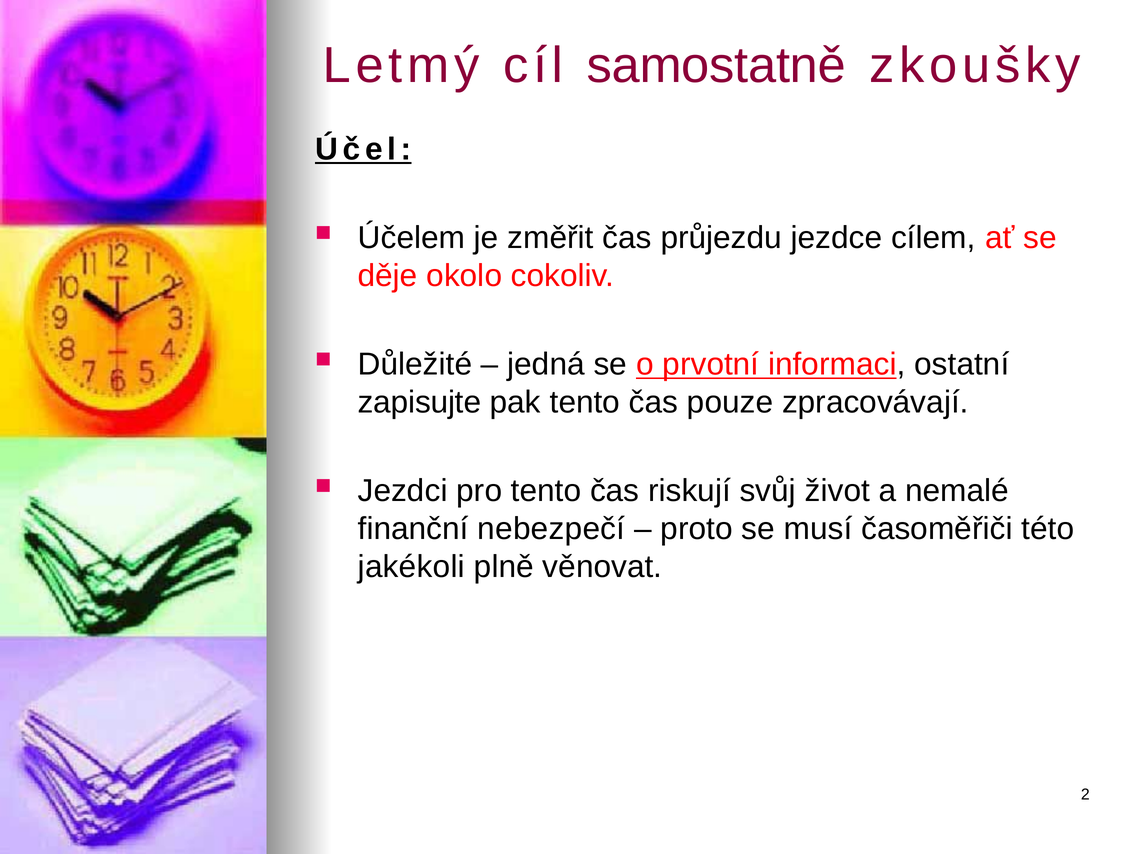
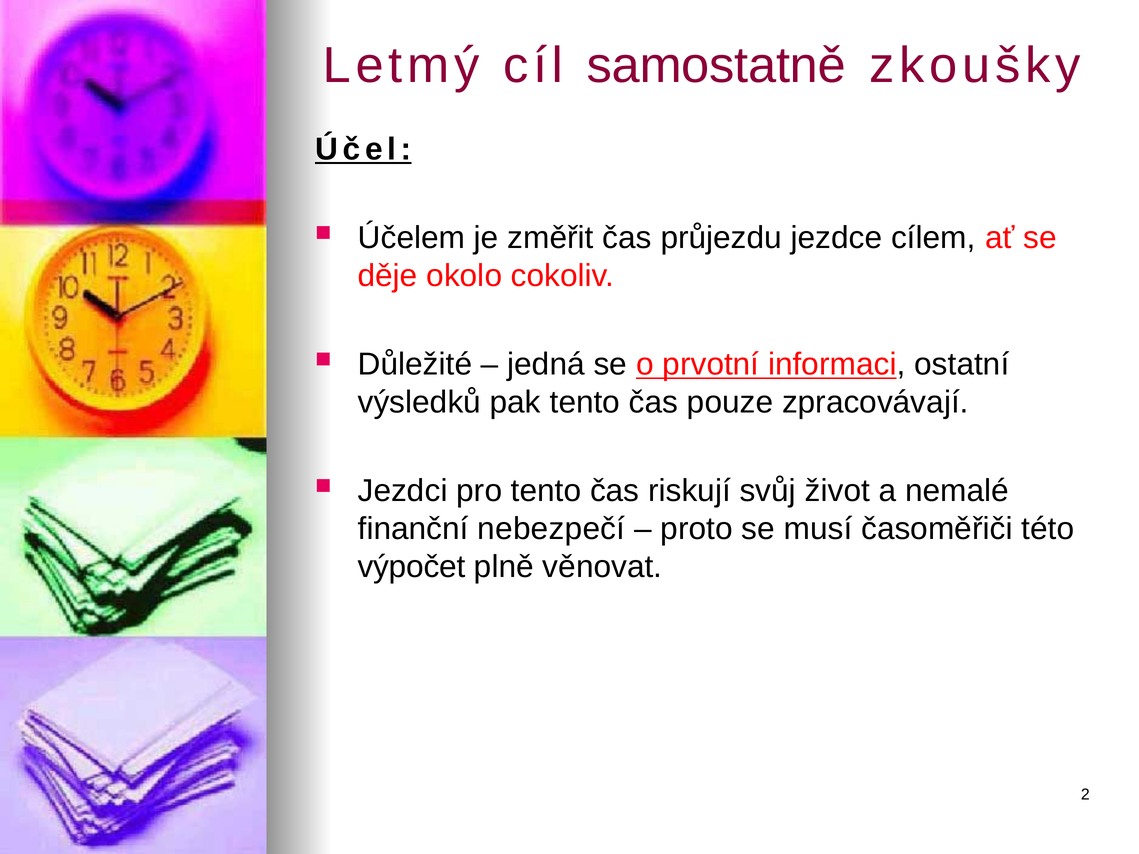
zapisujte: zapisujte -> výsledků (419, 402)
jakékoli: jakékoli -> výpočet (412, 567)
